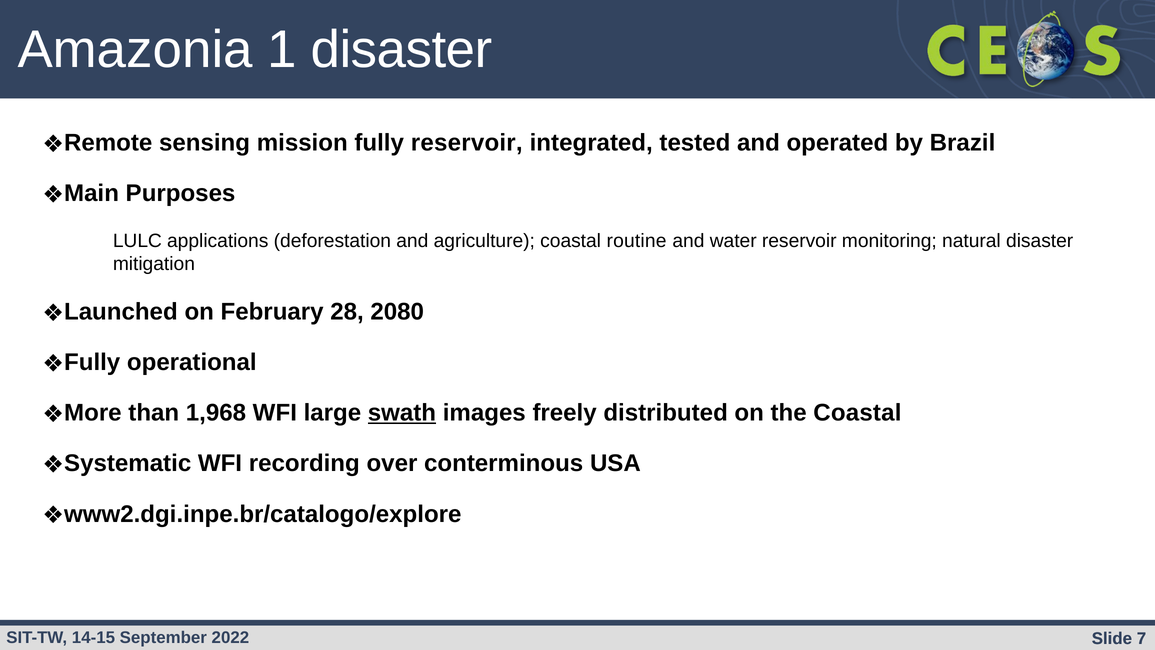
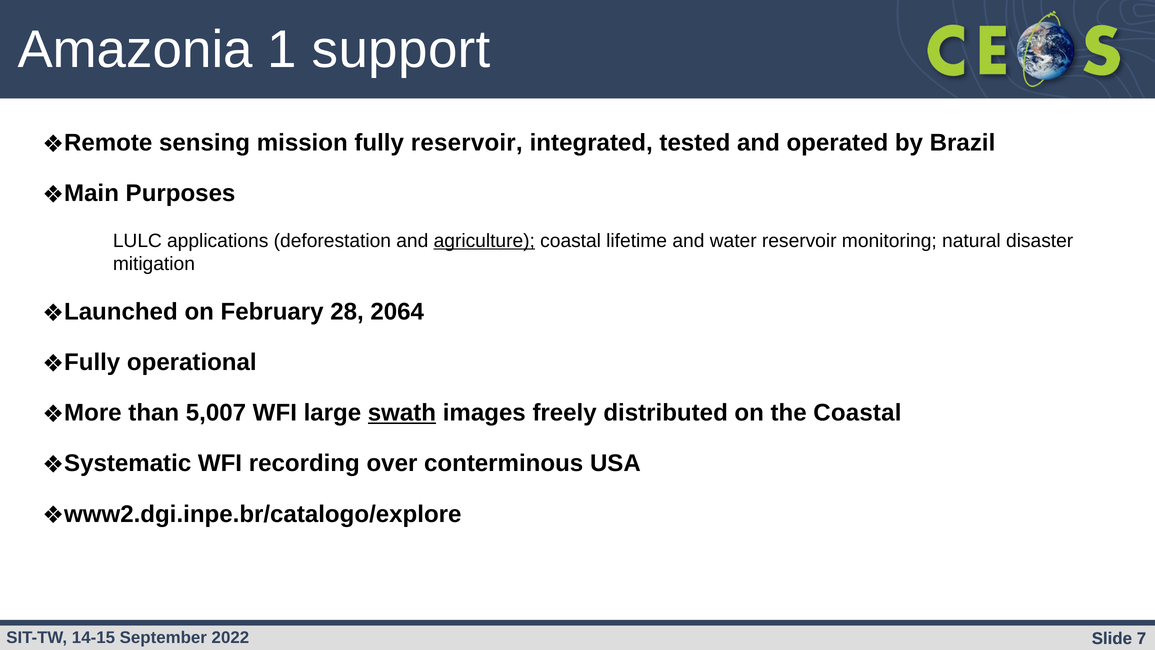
1 disaster: disaster -> support (401, 50)
agriculture underline: none -> present (484, 241)
routine: routine -> lifetime (637, 241)
2080: 2080 -> 2064 (397, 312)
1,968: 1,968 -> 5,007 (216, 413)
